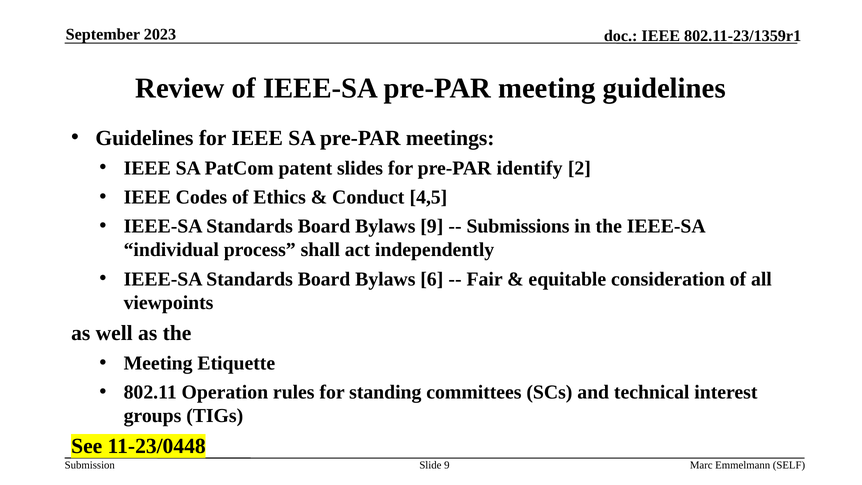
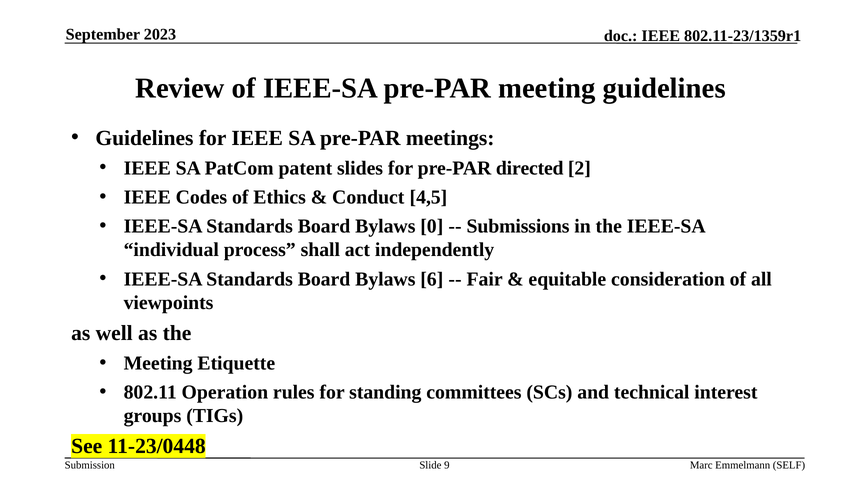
identify: identify -> directed (530, 168)
Bylaws 9: 9 -> 0 (432, 226)
